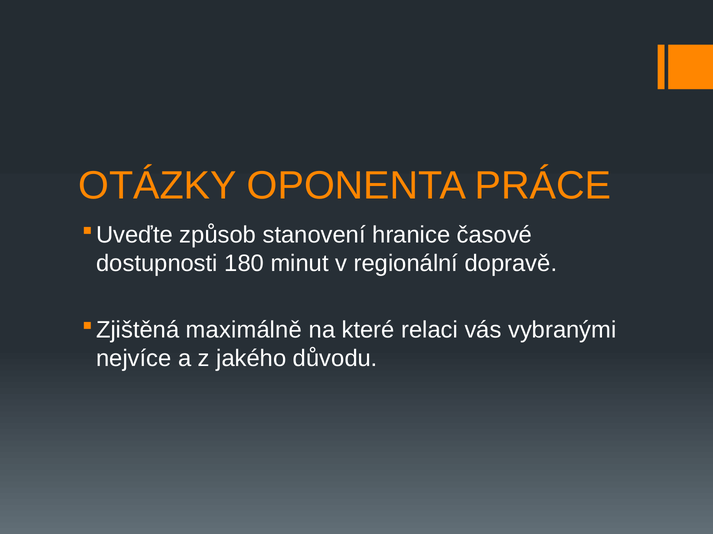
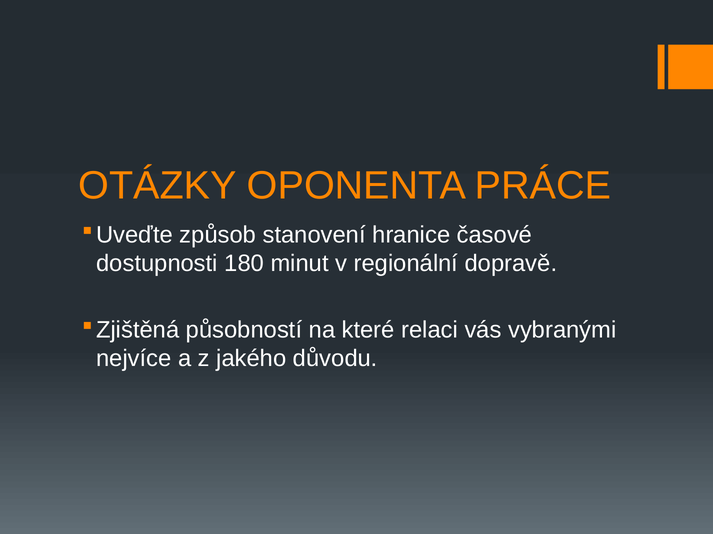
maximálně: maximálně -> působností (244, 331)
